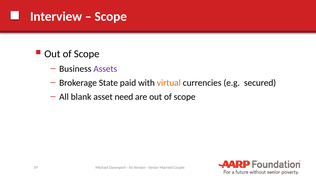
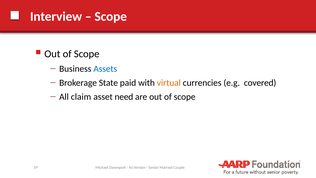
Assets colour: purple -> blue (105, 69)
secured: secured -> covered (260, 83)
blank: blank -> claim (81, 97)
